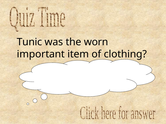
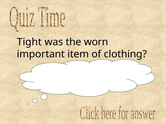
Tunic: Tunic -> Tight (29, 42)
